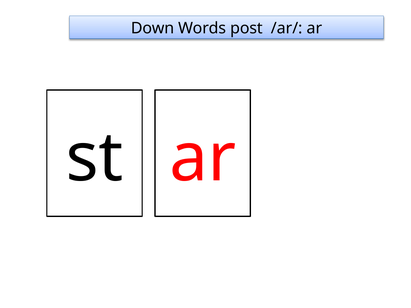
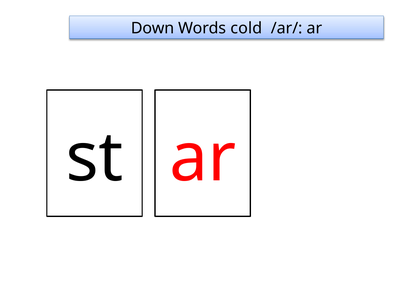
post: post -> cold (246, 28)
